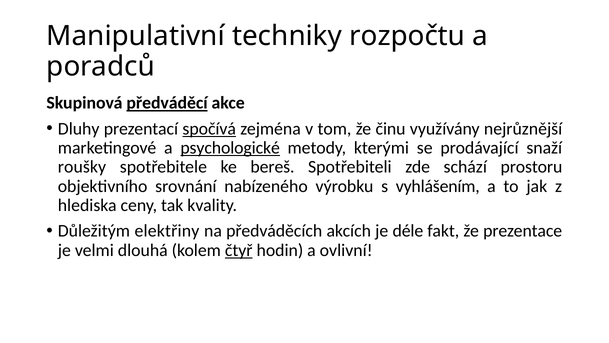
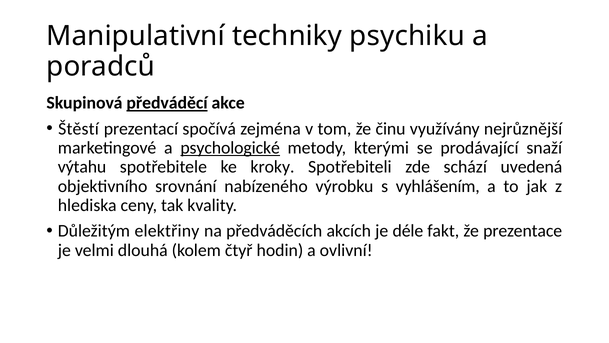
rozpočtu: rozpočtu -> psychiku (407, 36)
Dluhy: Dluhy -> Štěstí (79, 128)
spočívá underline: present -> none (209, 128)
roušky: roušky -> výtahu (82, 167)
bereš: bereš -> kroky (272, 167)
prostoru: prostoru -> uvedená (531, 167)
čtyř underline: present -> none (239, 250)
